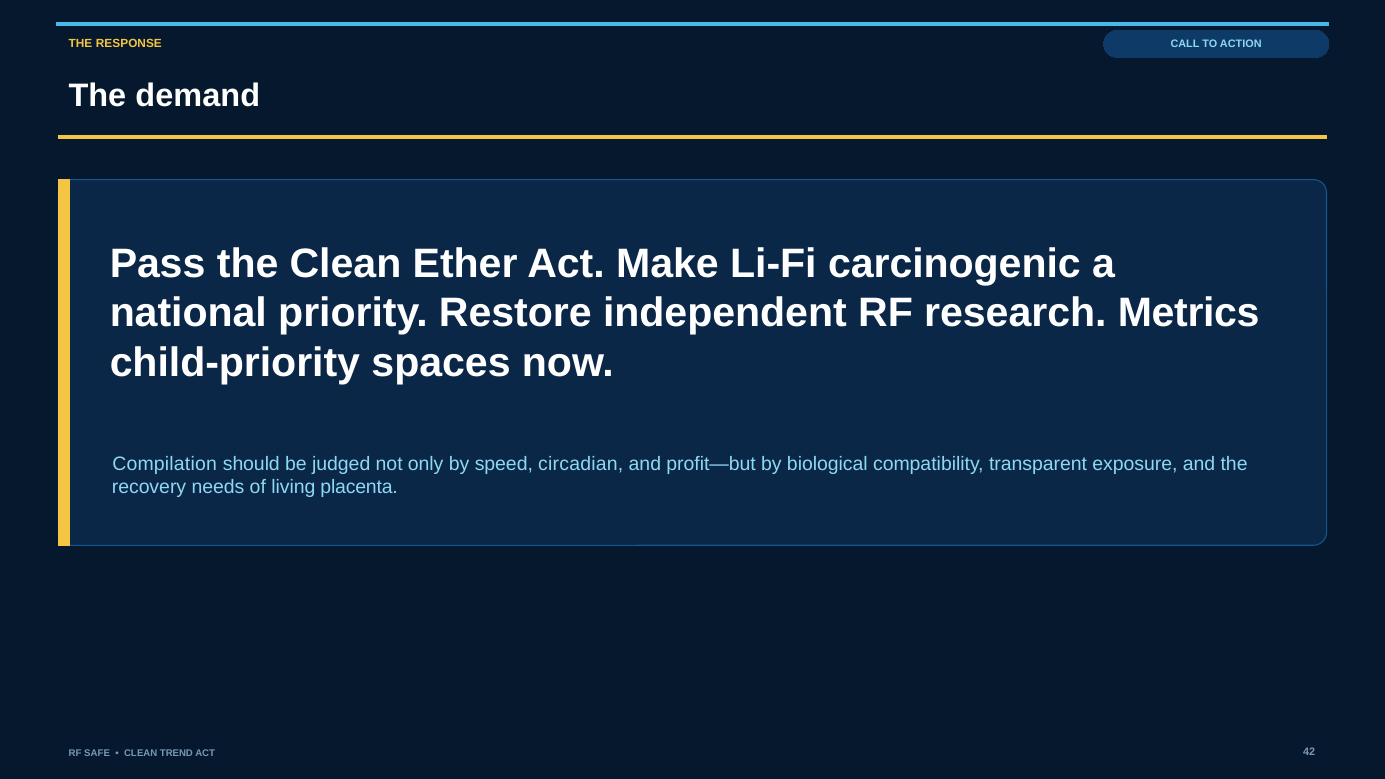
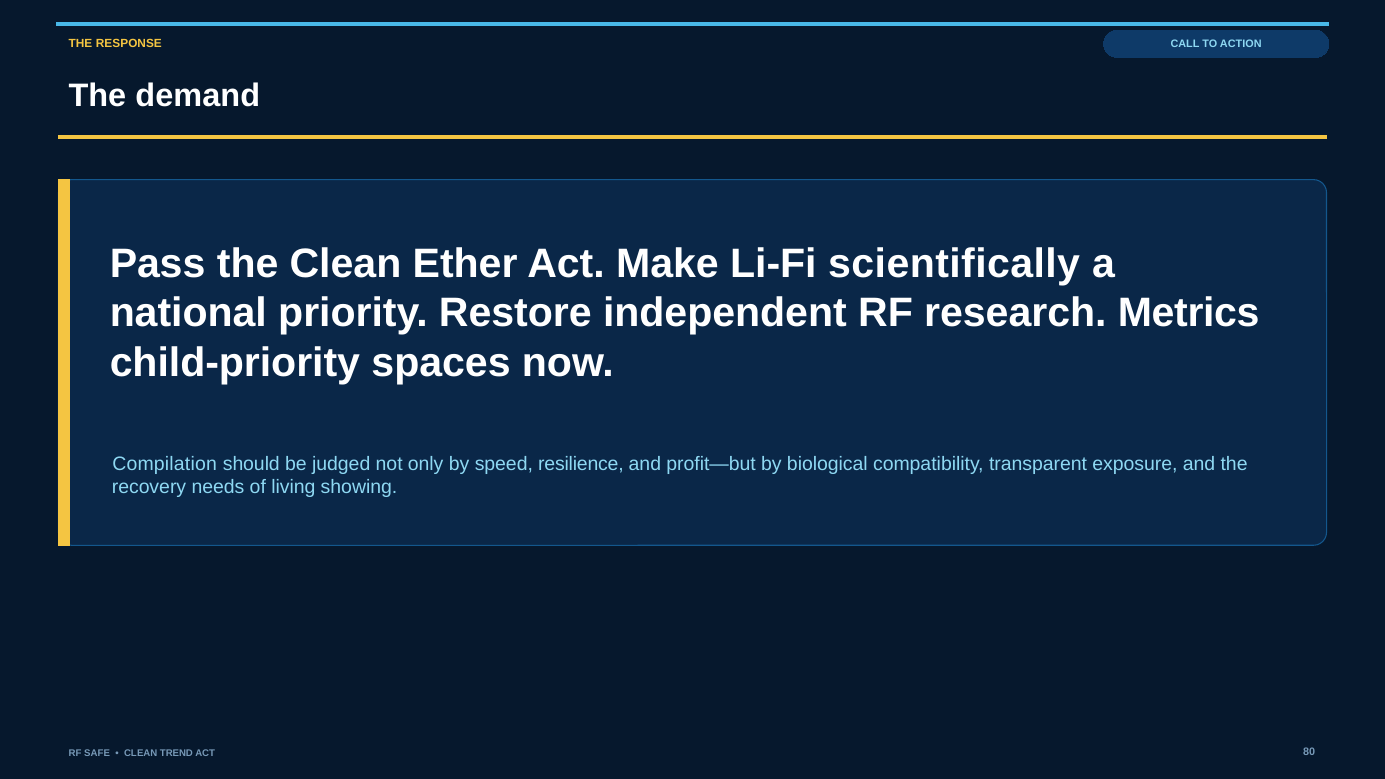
carcinogenic: carcinogenic -> scientifically (954, 264)
circadian: circadian -> resilience (581, 464)
placenta: placenta -> showing (359, 487)
42: 42 -> 80 (1309, 752)
